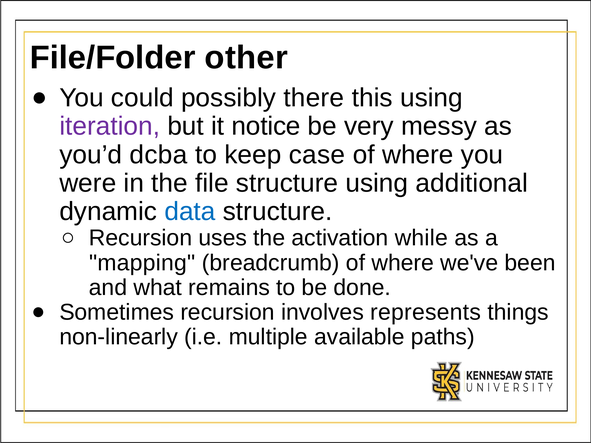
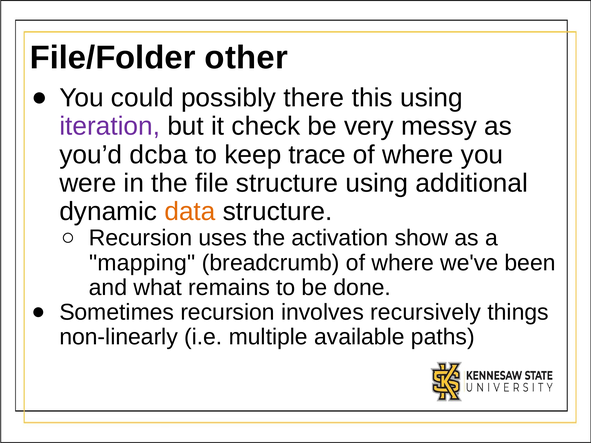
notice: notice -> check (266, 126)
case: case -> trace (317, 155)
data colour: blue -> orange (190, 212)
while: while -> show (421, 238)
represents: represents -> recursively (426, 312)
